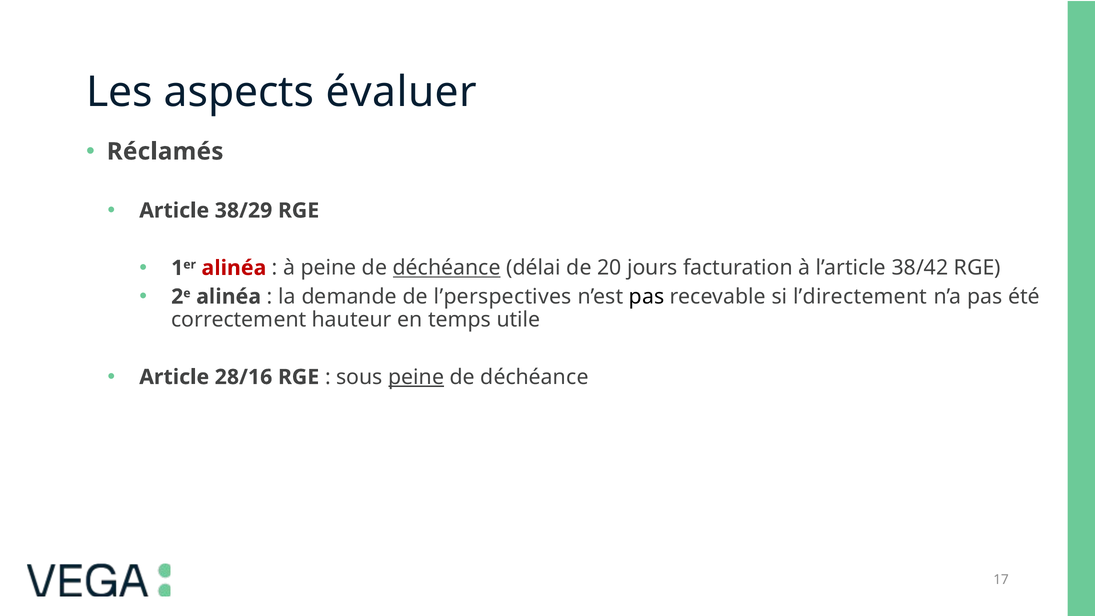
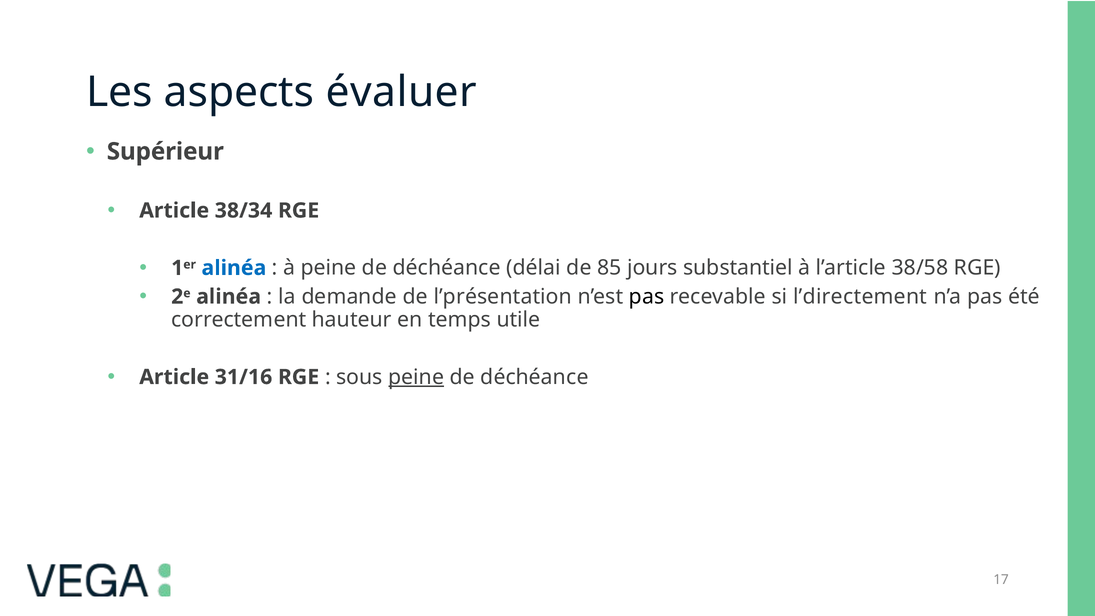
Réclamés: Réclamés -> Supérieur (165, 152)
38/29: 38/29 -> 38/34 (244, 211)
alinéa colour: red -> blue (234, 268)
déchéance underline: present -> none (447, 268)
20: 20 -> 85 (609, 268)
facturation: facturation -> substantiel (738, 268)
38/42: 38/42 -> 38/58 (920, 268)
l’perspectives: l’perspectives -> l’présentation (503, 297)
28/16: 28/16 -> 31/16 (244, 377)
